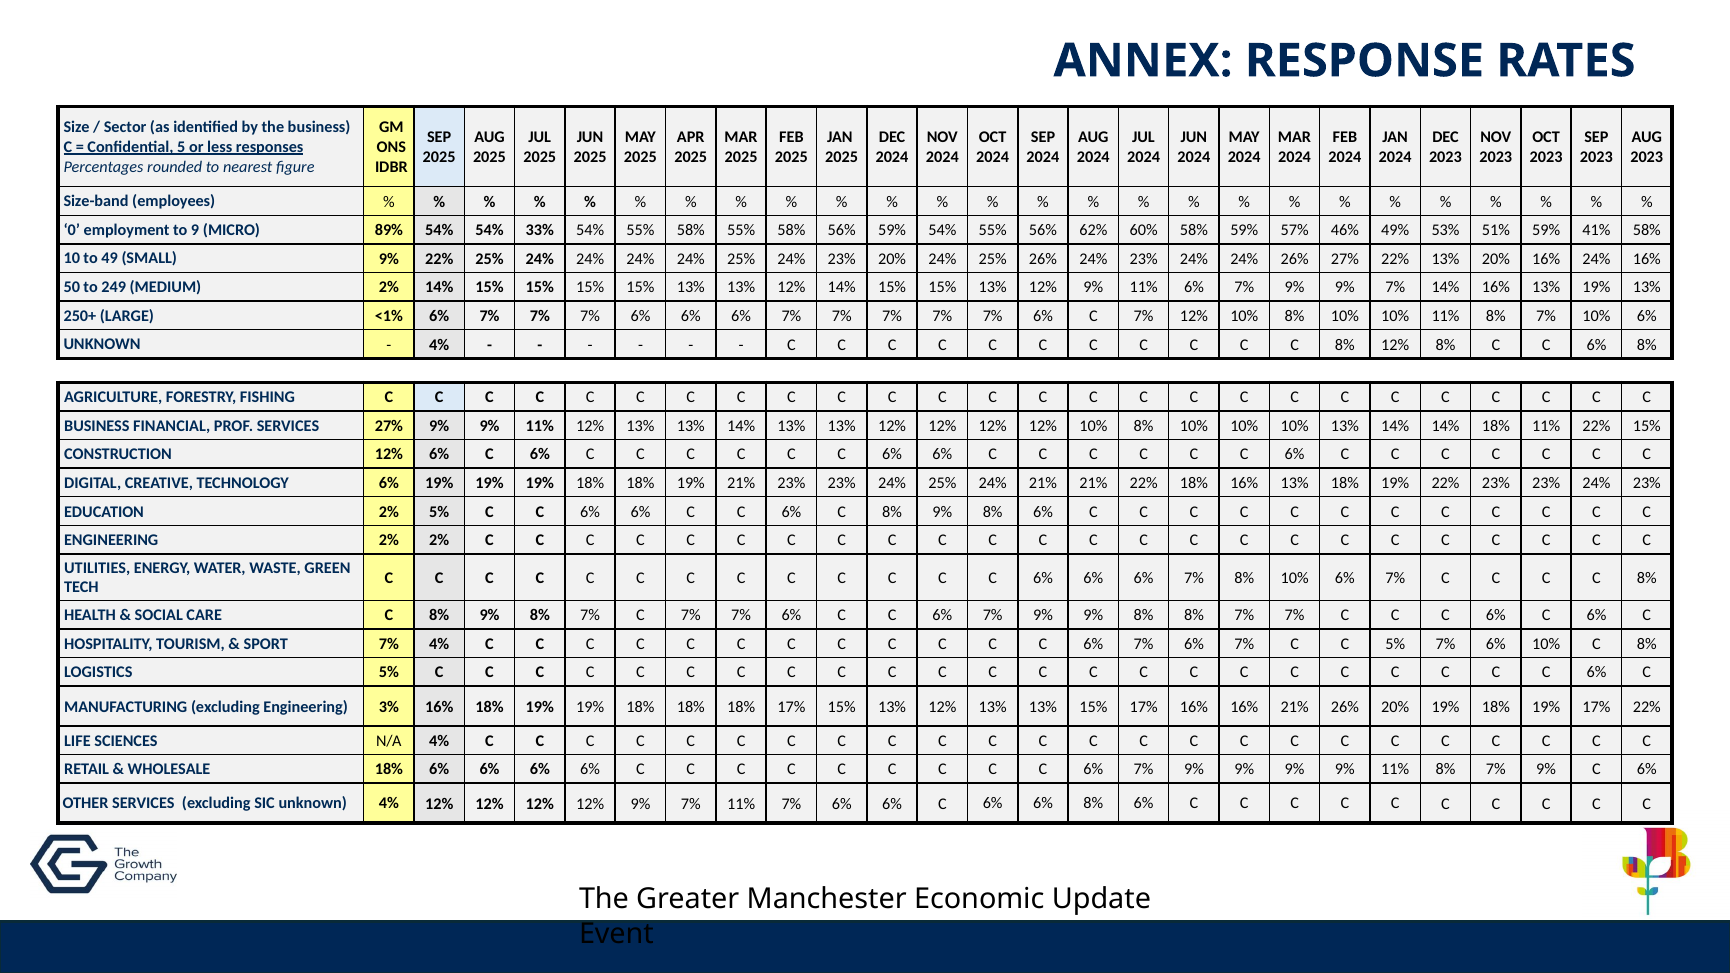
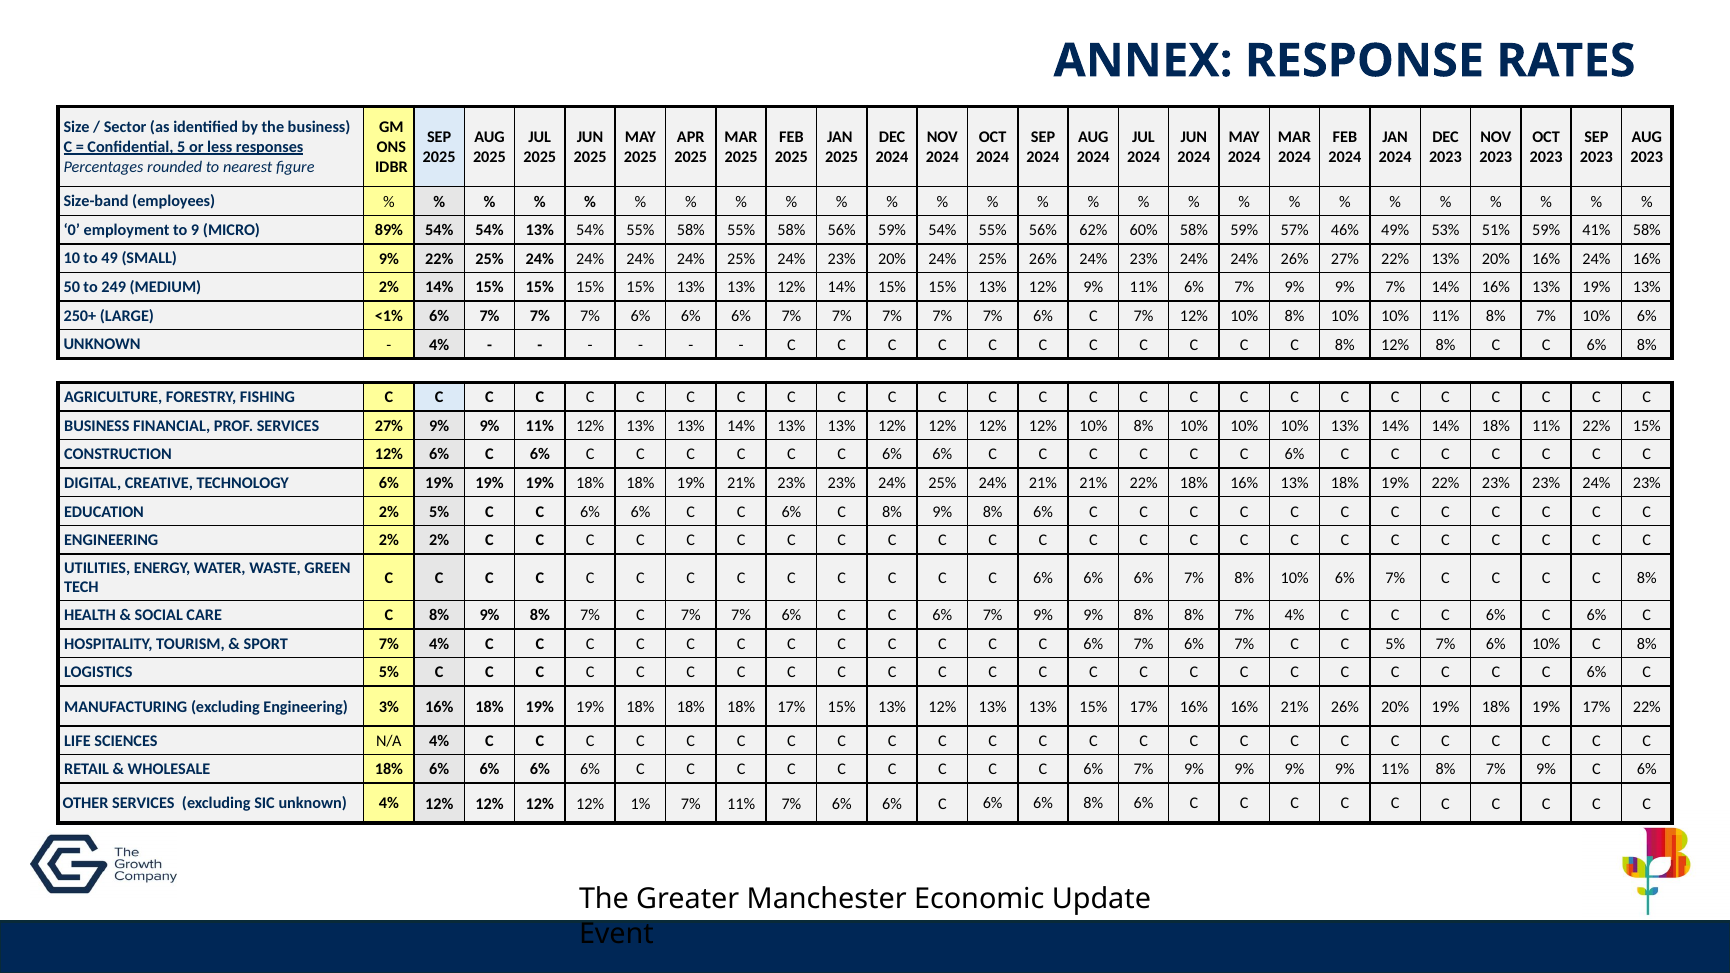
54% 33%: 33% -> 13% (540, 230)
8% 7% 7%: 7% -> 4% (1295, 615)
12% 12% 9%: 9% -> 1% (640, 804)
